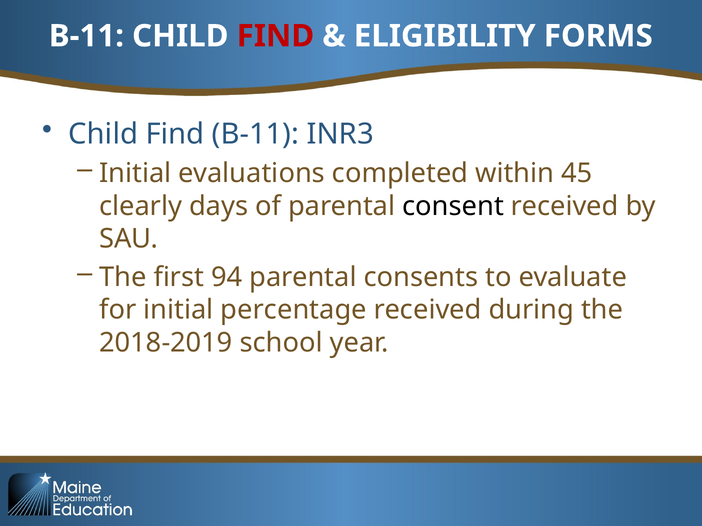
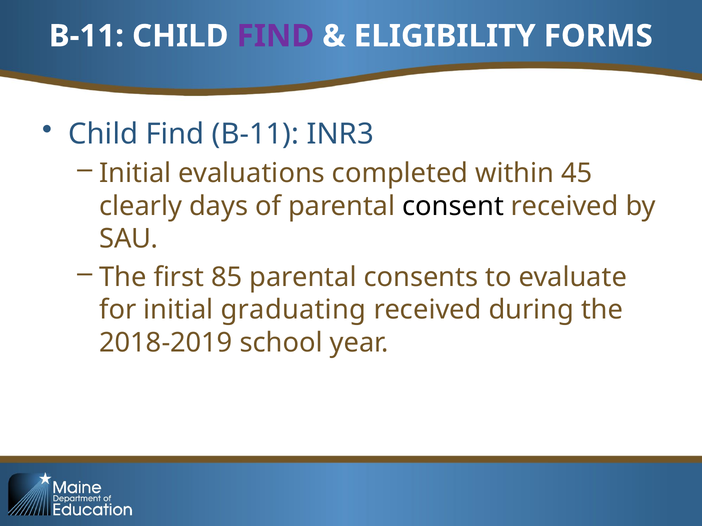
FIND colour: red -> purple (275, 36)
94: 94 -> 85 (227, 277)
percentage: percentage -> graduating (294, 310)
